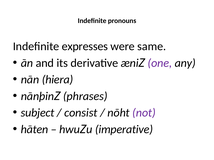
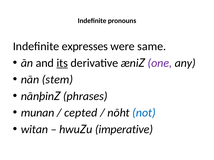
its underline: none -> present (62, 63)
hiera: hiera -> stem (57, 80)
subject: subject -> munan (38, 113)
consist: consist -> cepted (81, 113)
not colour: purple -> blue (144, 113)
hāten: hāten -> witan (34, 130)
